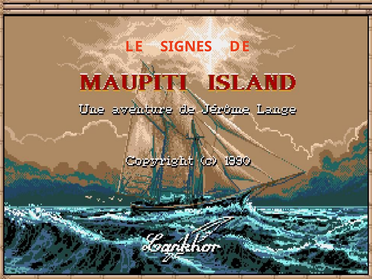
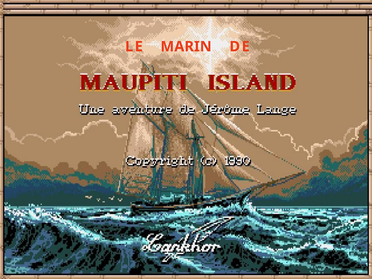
SIGNES: SIGNES -> MARIN (186, 47)
